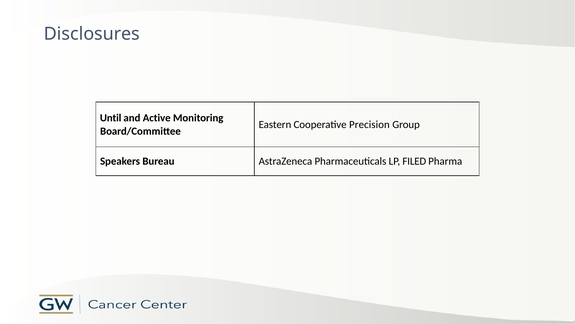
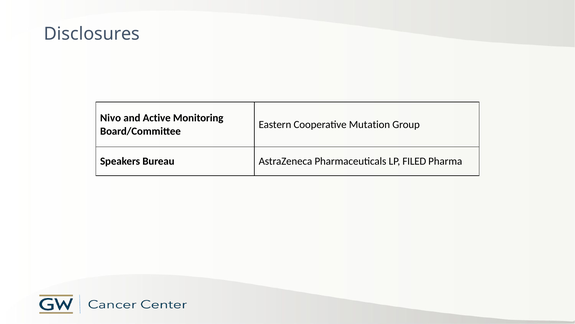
Until: Until -> Nivo (111, 118)
Precision: Precision -> Mutation (369, 124)
